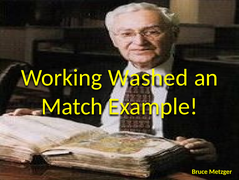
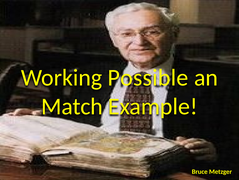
Washed: Washed -> Possible (148, 77)
